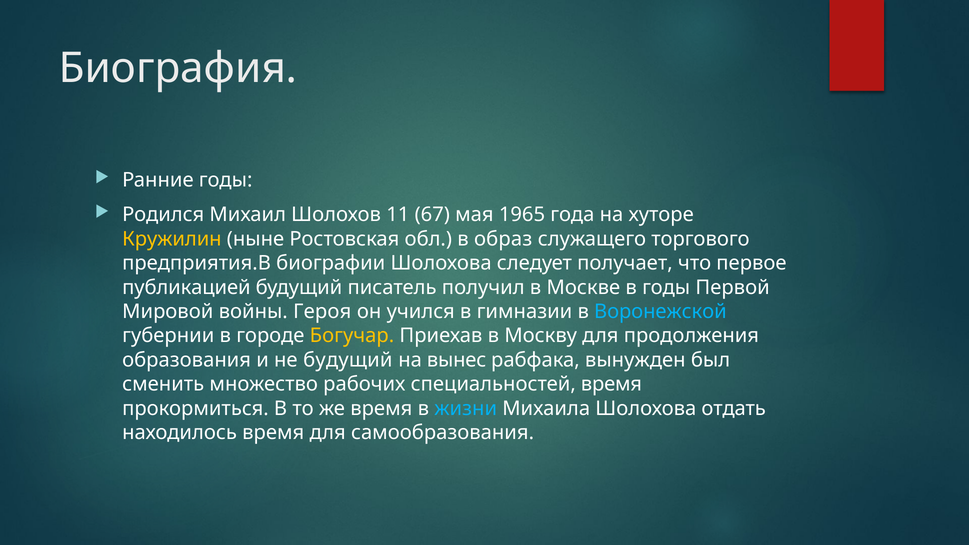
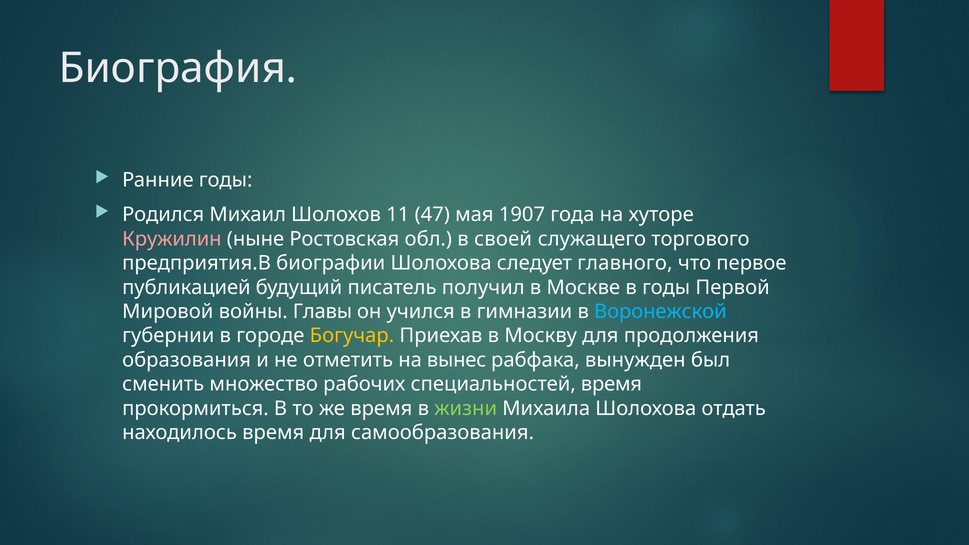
67: 67 -> 47 (432, 215)
1965: 1965 -> 1907 (522, 215)
Кружилин colour: yellow -> pink (172, 239)
образ: образ -> своей (503, 239)
получает: получает -> главного (625, 263)
Героя: Героя -> Главы (322, 312)
не будущий: будущий -> отметить (348, 360)
жизни colour: light blue -> light green (466, 409)
